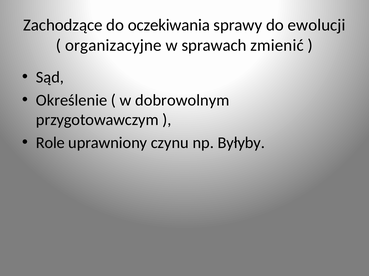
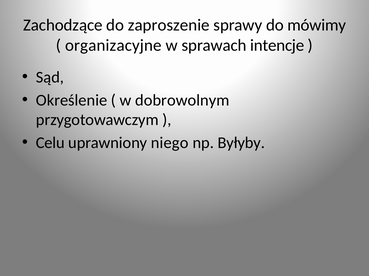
oczekiwania: oczekiwania -> zaproszenie (169, 25)
ewolucji: ewolucji -> mówimy (317, 25)
zmienić: zmienić -> intencje (277, 45)
Role: Role -> Celu (50, 143)
czynu: czynu -> niego (170, 143)
